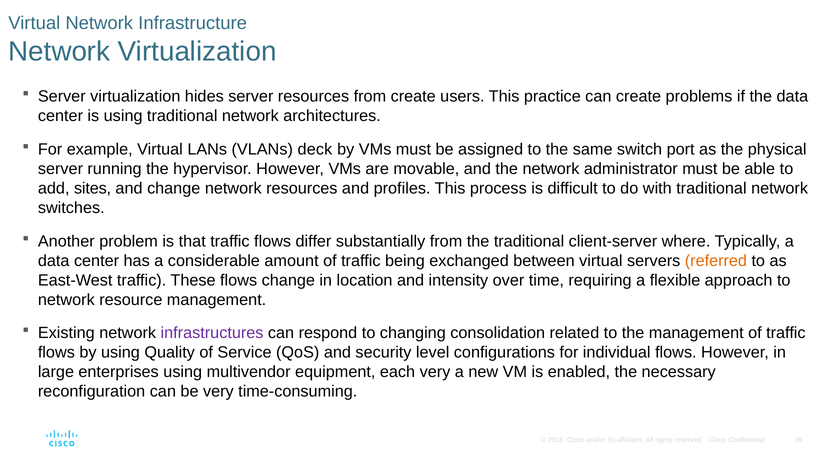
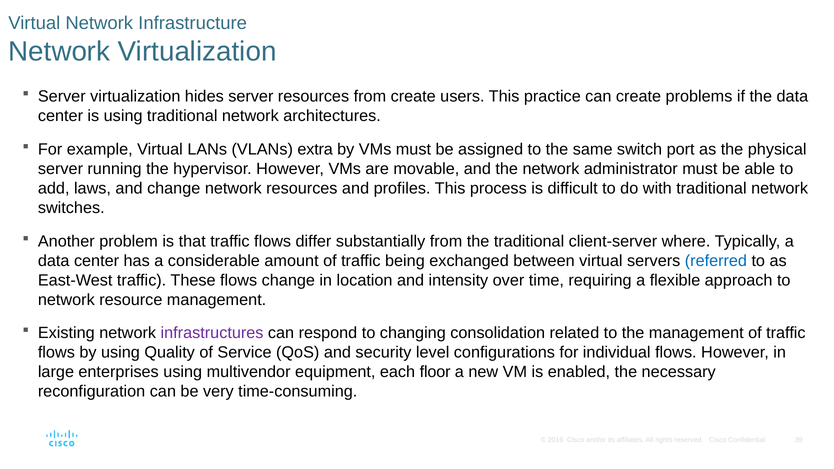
deck: deck -> extra (315, 150)
sites: sites -> laws (92, 188)
referred colour: orange -> blue (716, 261)
each very: very -> floor (435, 372)
